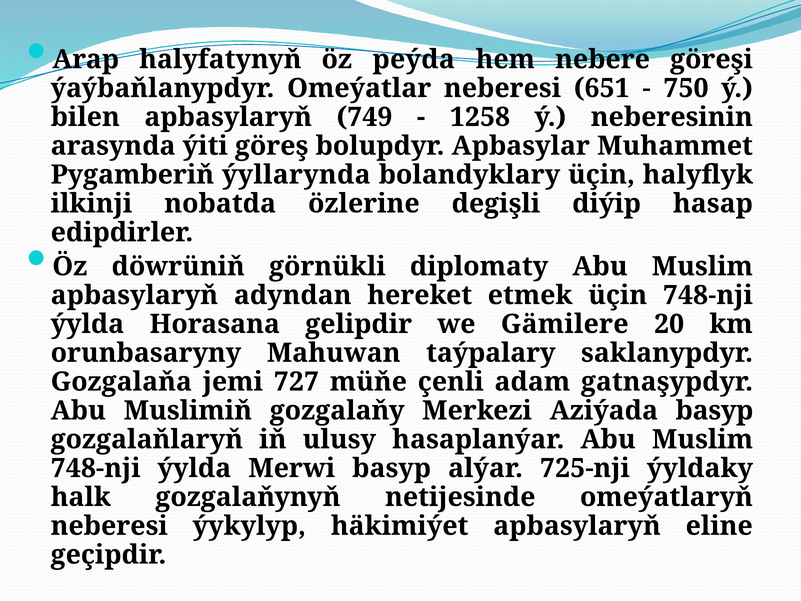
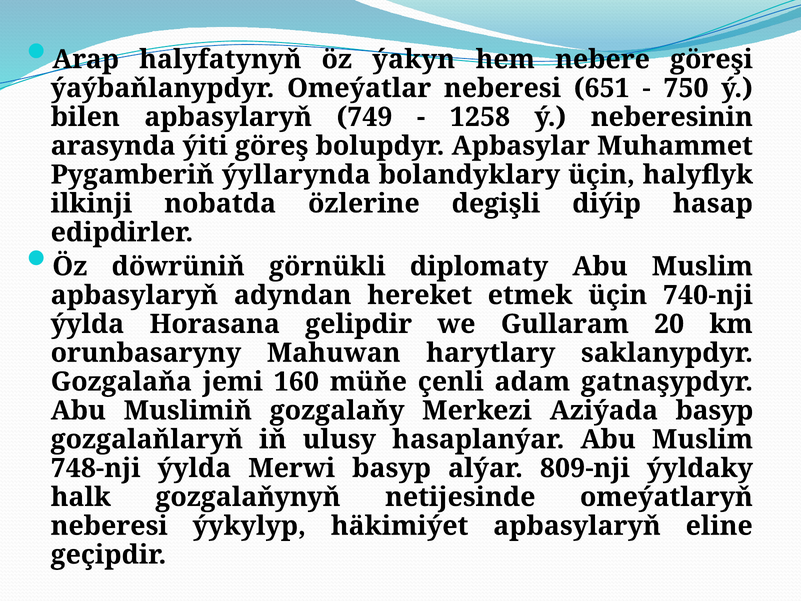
peýda: peýda -> ýakyn (414, 59)
üçin 748-nji: 748-nji -> 740-nji (708, 295)
Gämilere: Gämilere -> Gullaram (565, 324)
taýpalary: taýpalary -> harytlary (491, 353)
727: 727 -> 160 (296, 382)
725-nji: 725-nji -> 809-nji (585, 468)
